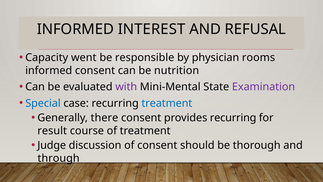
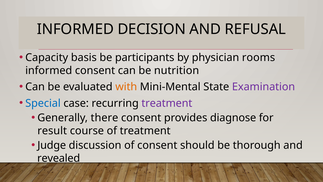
INTEREST: INTEREST -> DECISION (152, 29)
went: went -> basis (84, 58)
responsible: responsible -> participants (145, 58)
with colour: purple -> orange (126, 87)
treatment colour: blue -> purple (167, 103)
provides recurring: recurring -> diagnose (233, 118)
through: through -> revealed (59, 158)
